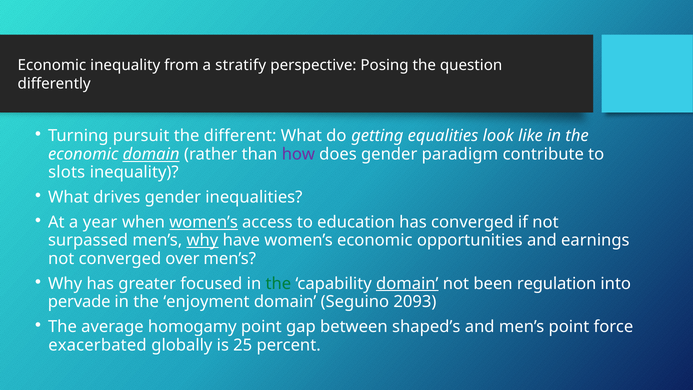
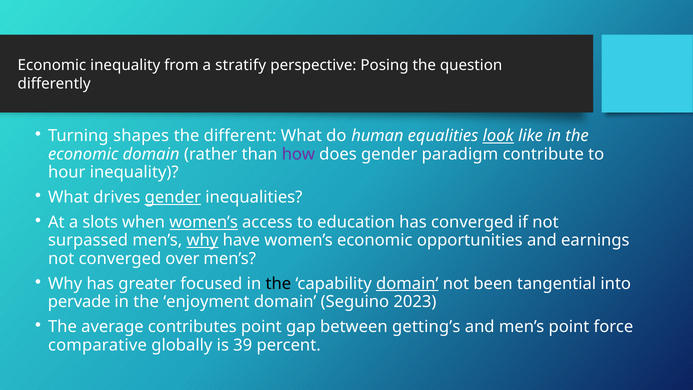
pursuit: pursuit -> shapes (141, 136)
getting: getting -> human (377, 136)
look underline: none -> present (498, 136)
domain underline: present -> none (151, 154)
slots: slots -> hour (67, 172)
gender underline: none -> present (173, 197)
year: year -> slots (100, 222)
the colour: green -> black (278, 283)
regulation: regulation -> tangential (557, 283)
2093: 2093 -> 2023 (415, 302)
homogamy: homogamy -> contributes (192, 327)
shaped’s: shaped’s -> getting’s (426, 327)
exacerbated: exacerbated -> comparative (97, 345)
25: 25 -> 39 (243, 345)
